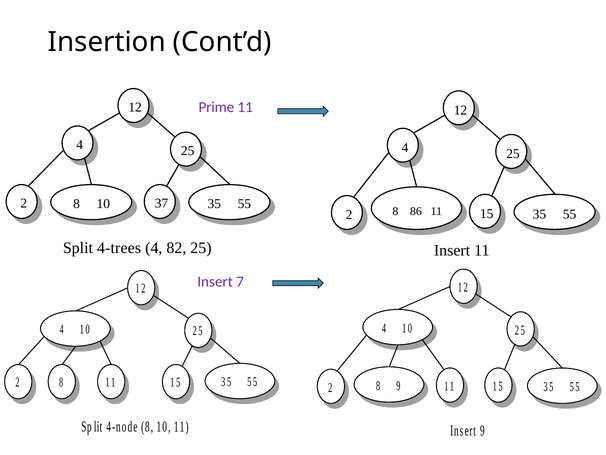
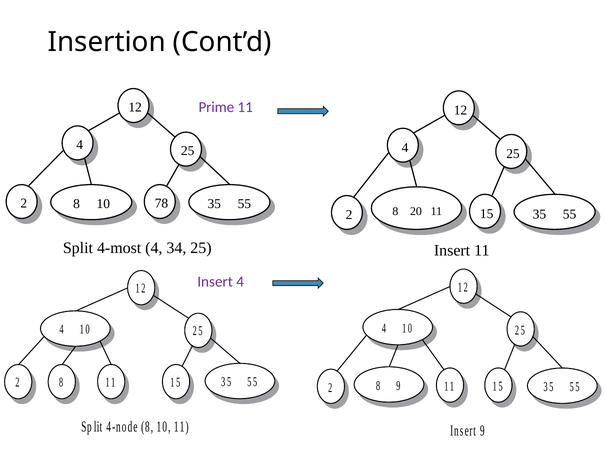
37: 37 -> 78 (162, 203)
86: 86 -> 20 (416, 211)
4-trees: 4-trees -> 4-most (119, 248)
82: 82 -> 34 (176, 248)
Insert 7: 7 -> 4 (240, 282)
